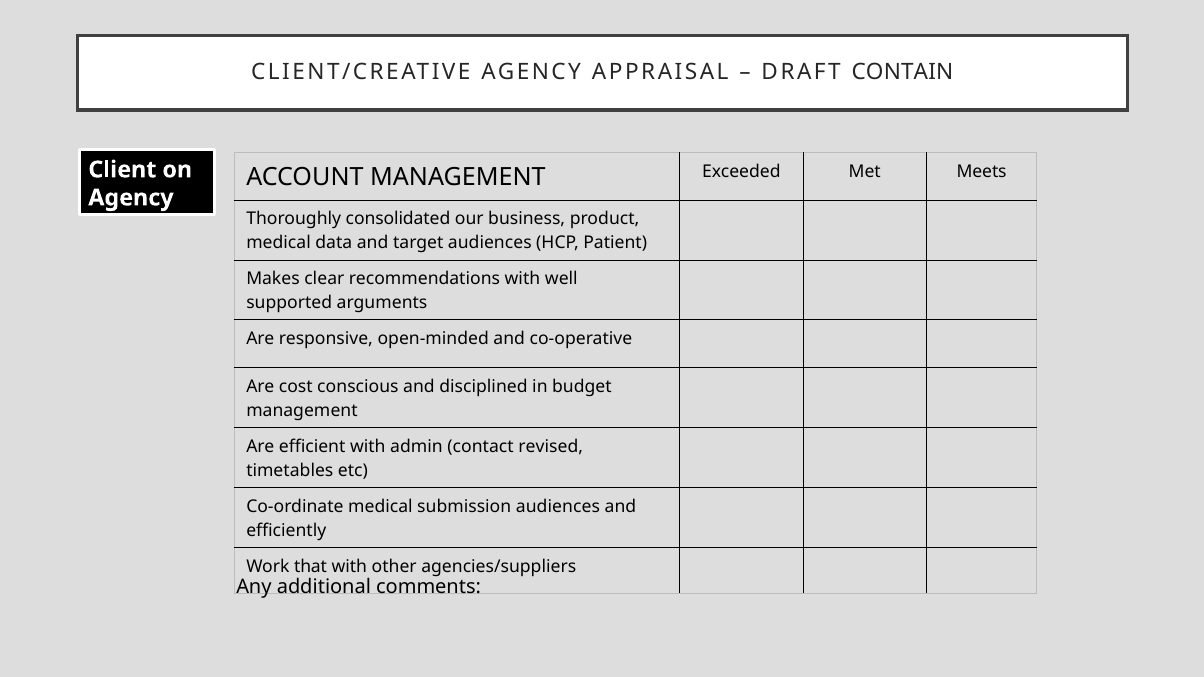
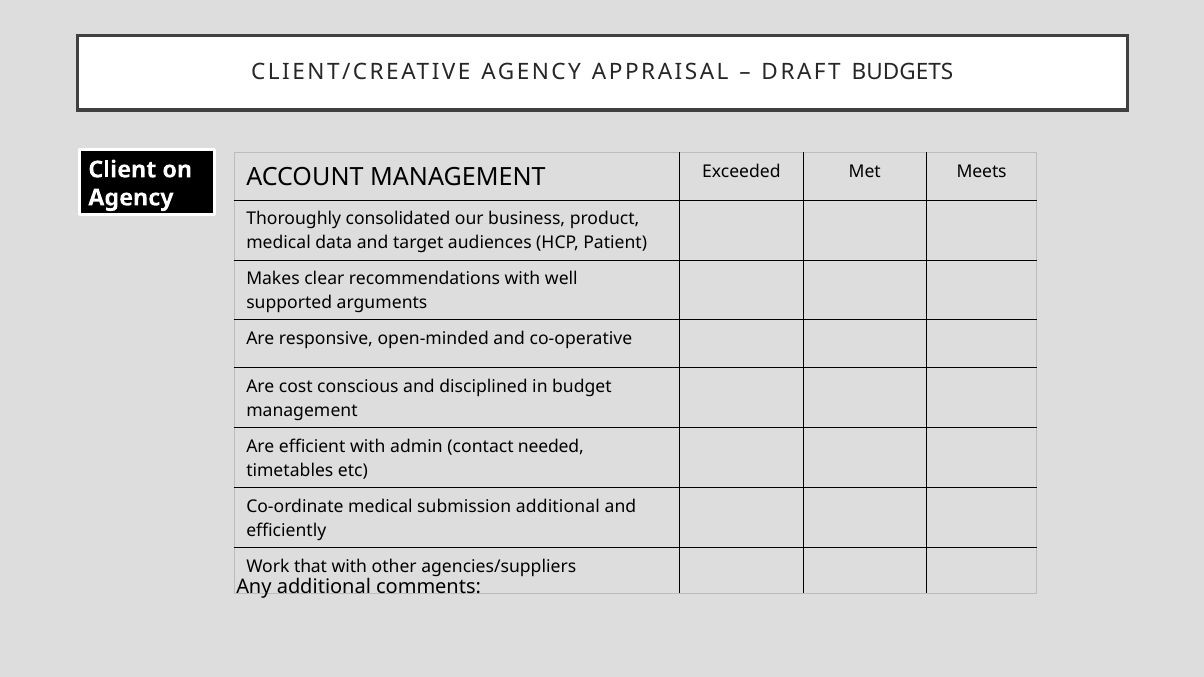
CONTAIN: CONTAIN -> BUDGETS (902, 73)
revised: revised -> needed (551, 447)
submission audiences: audiences -> additional (558, 507)
